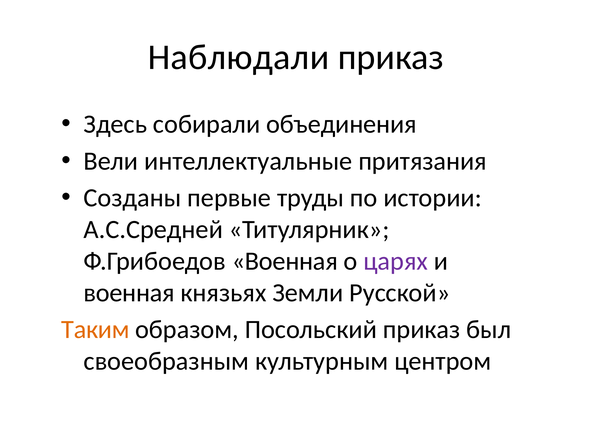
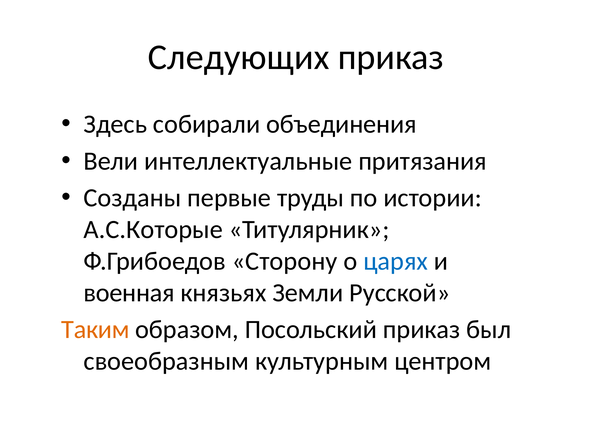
Наблюдали: Наблюдали -> Следующих (239, 57)
А.С.Средней: А.С.Средней -> А.С.Которые (153, 230)
Ф.Грибоедов Военная: Военная -> Сторону (285, 261)
царях colour: purple -> blue (396, 261)
